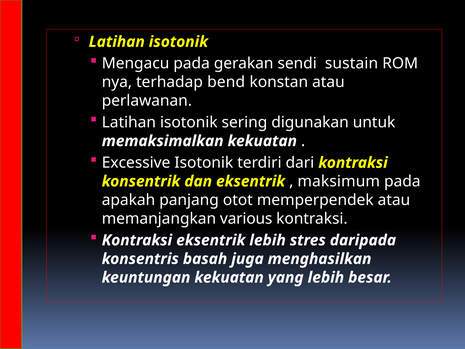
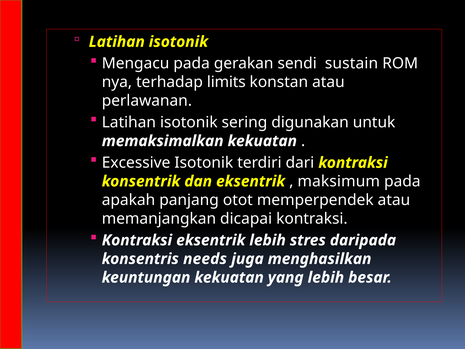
bend: bend -> limits (226, 82)
various: various -> dicapai (246, 218)
basah: basah -> needs (205, 259)
